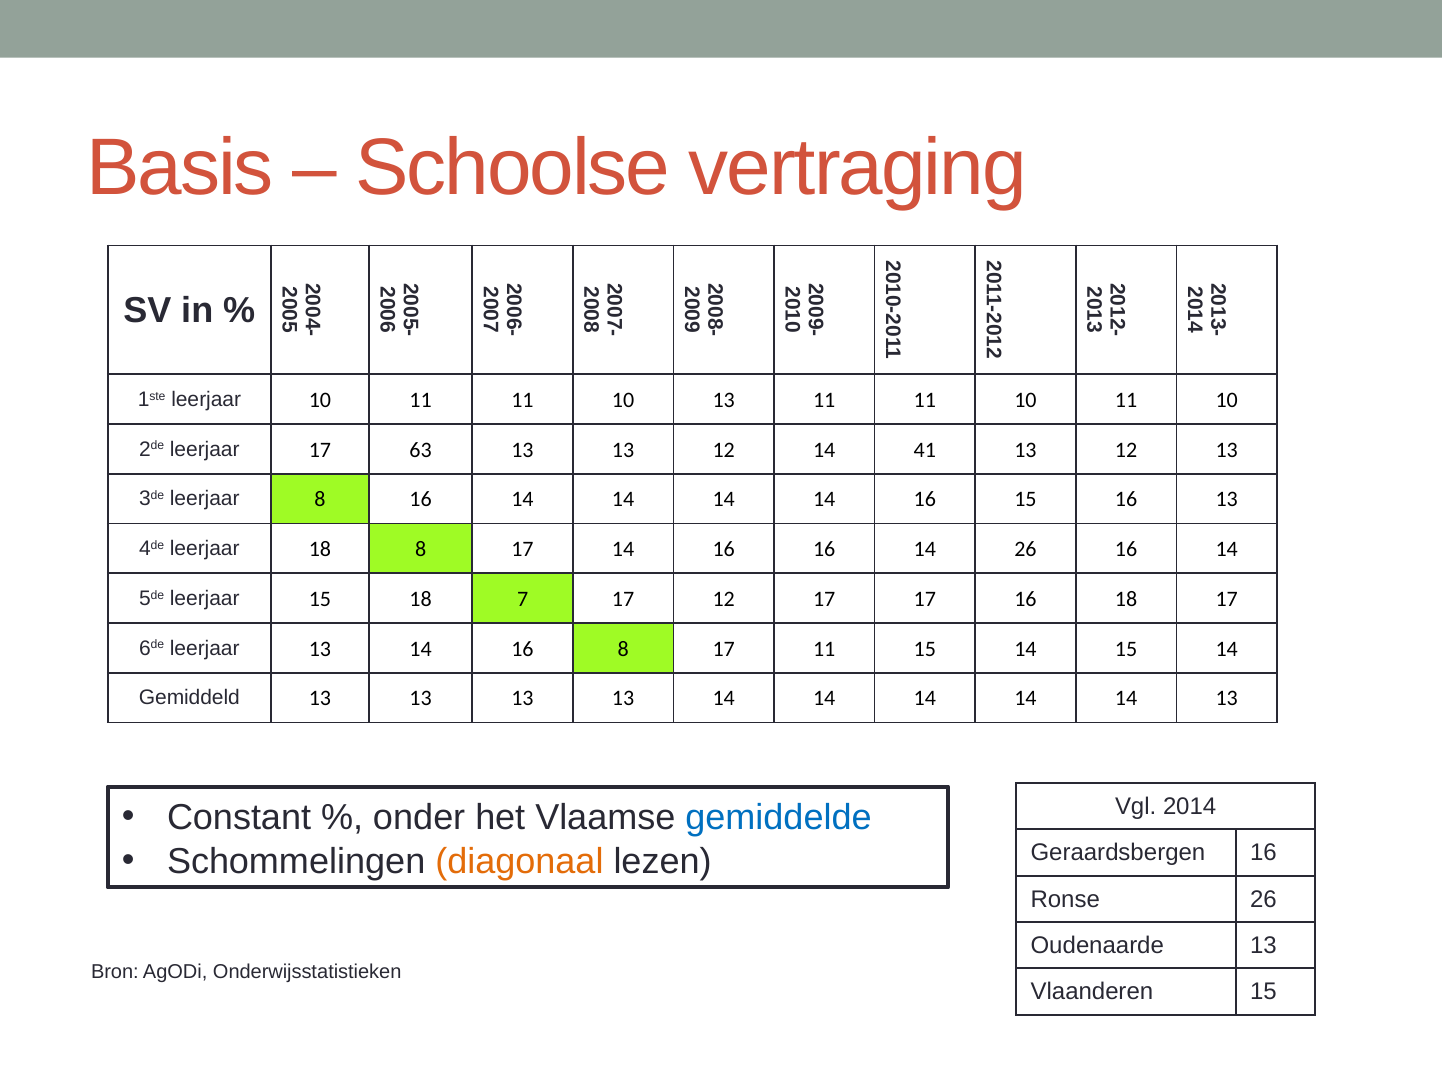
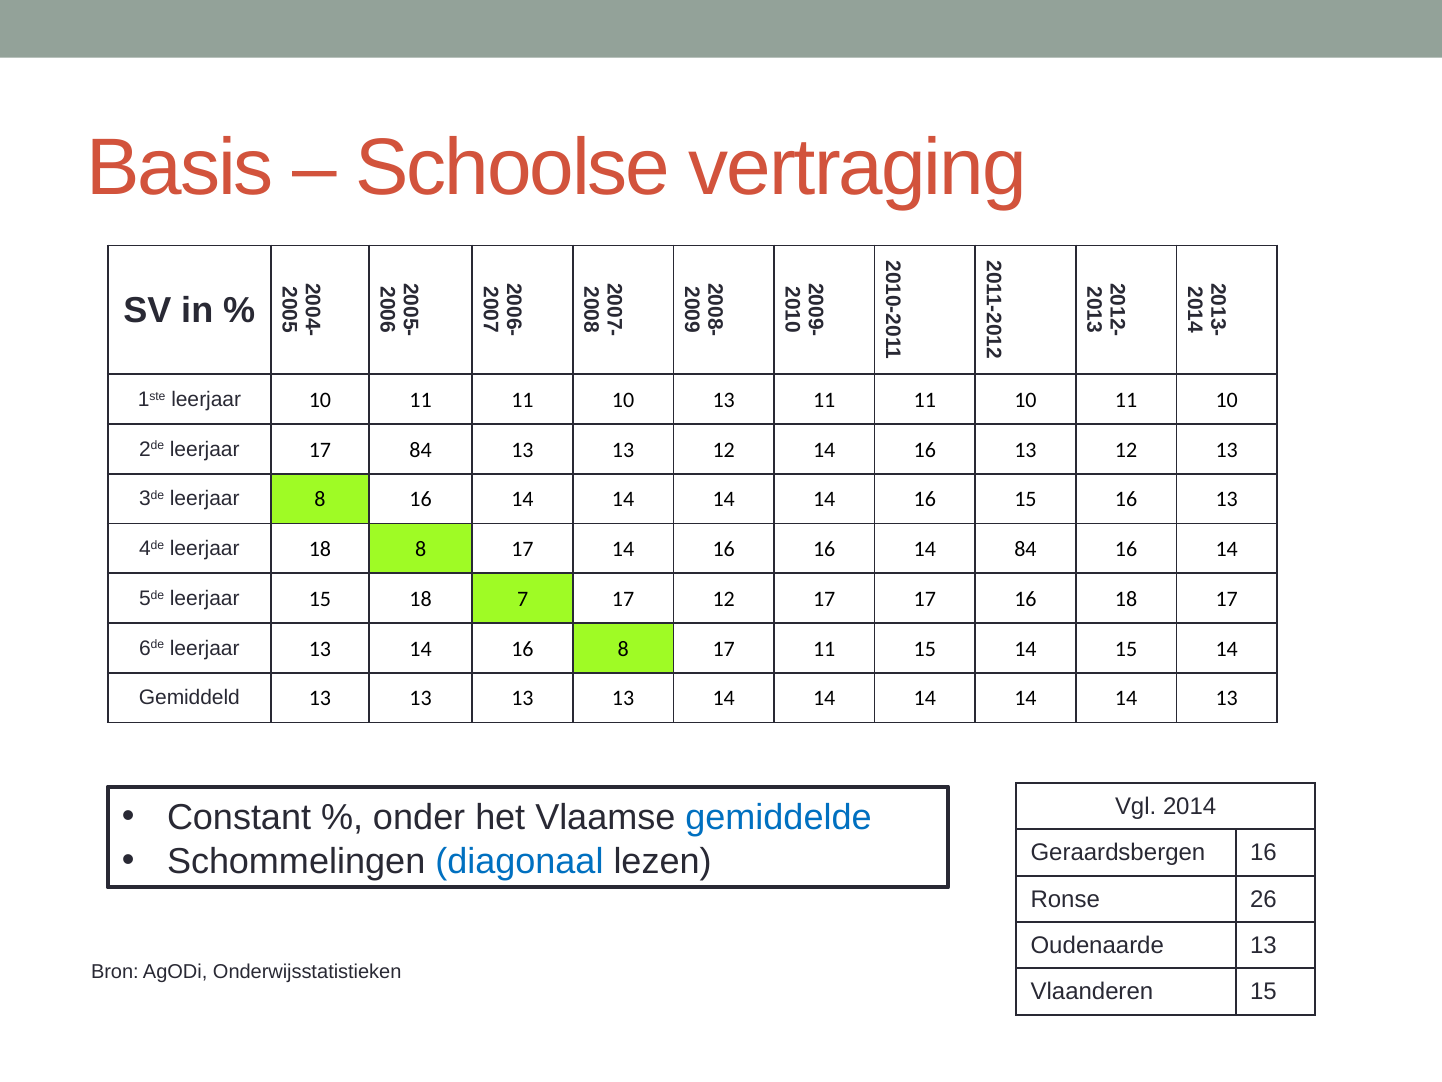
17 63: 63 -> 84 (421, 450)
12 14 41: 41 -> 16 (925, 450)
14 26: 26 -> 84 (1025, 549)
diagonaal colour: orange -> blue (519, 861)
